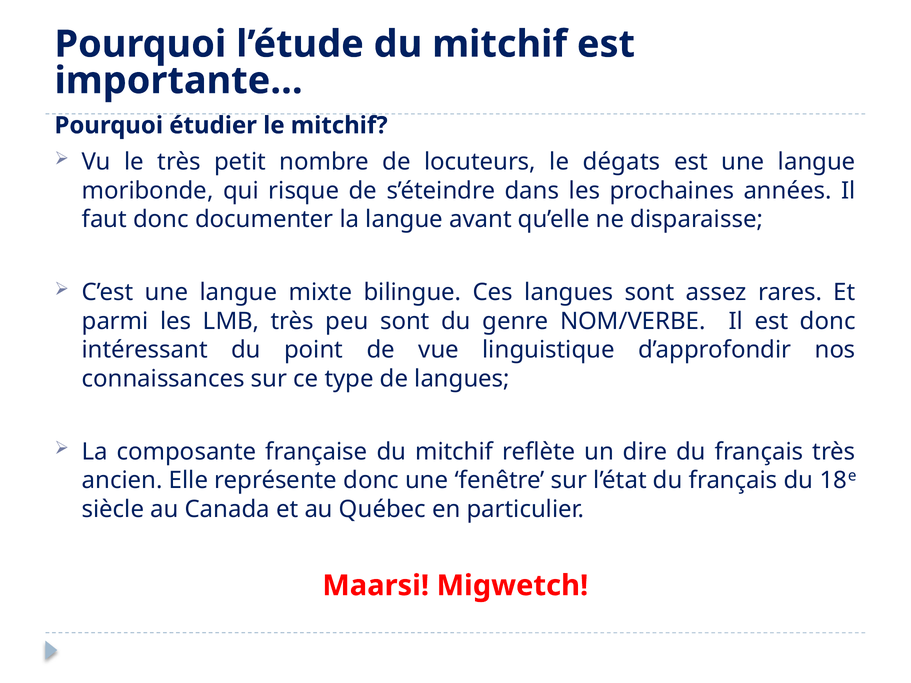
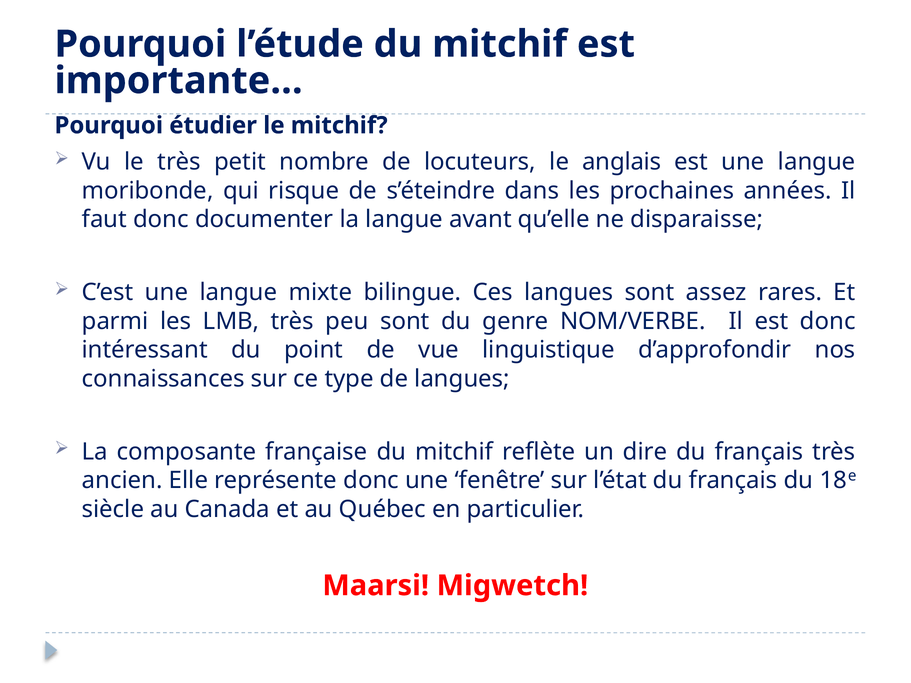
dégats: dégats -> anglais (622, 162)
